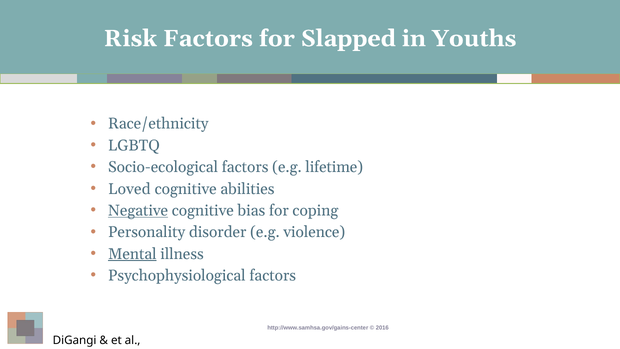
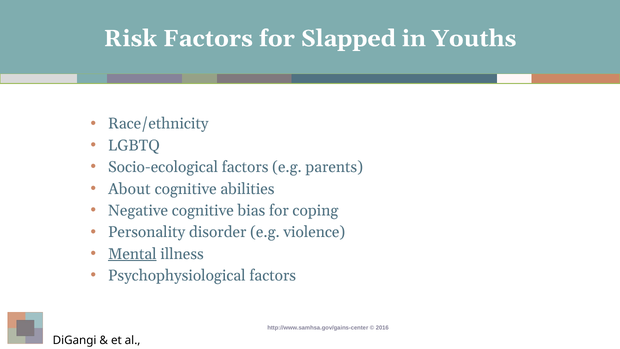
lifetime: lifetime -> parents (334, 167)
Loved: Loved -> About (129, 189)
Negative underline: present -> none (138, 210)
